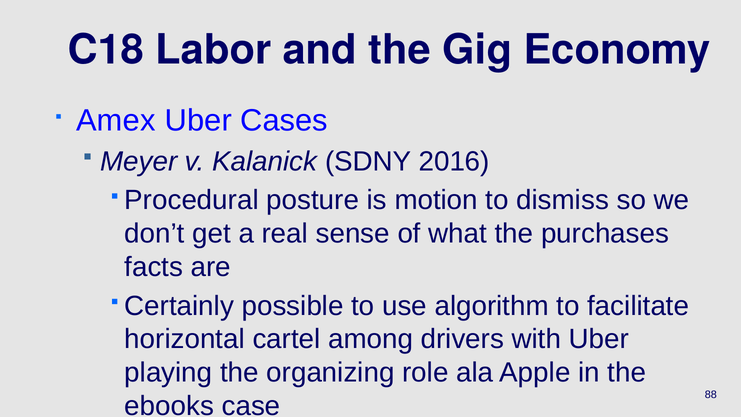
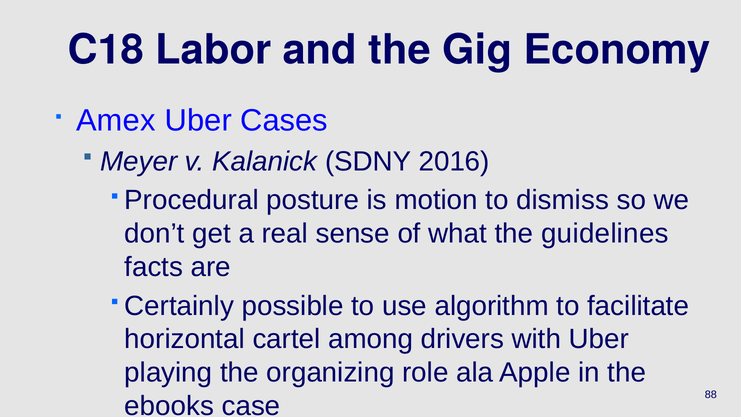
purchases: purchases -> guidelines (605, 234)
